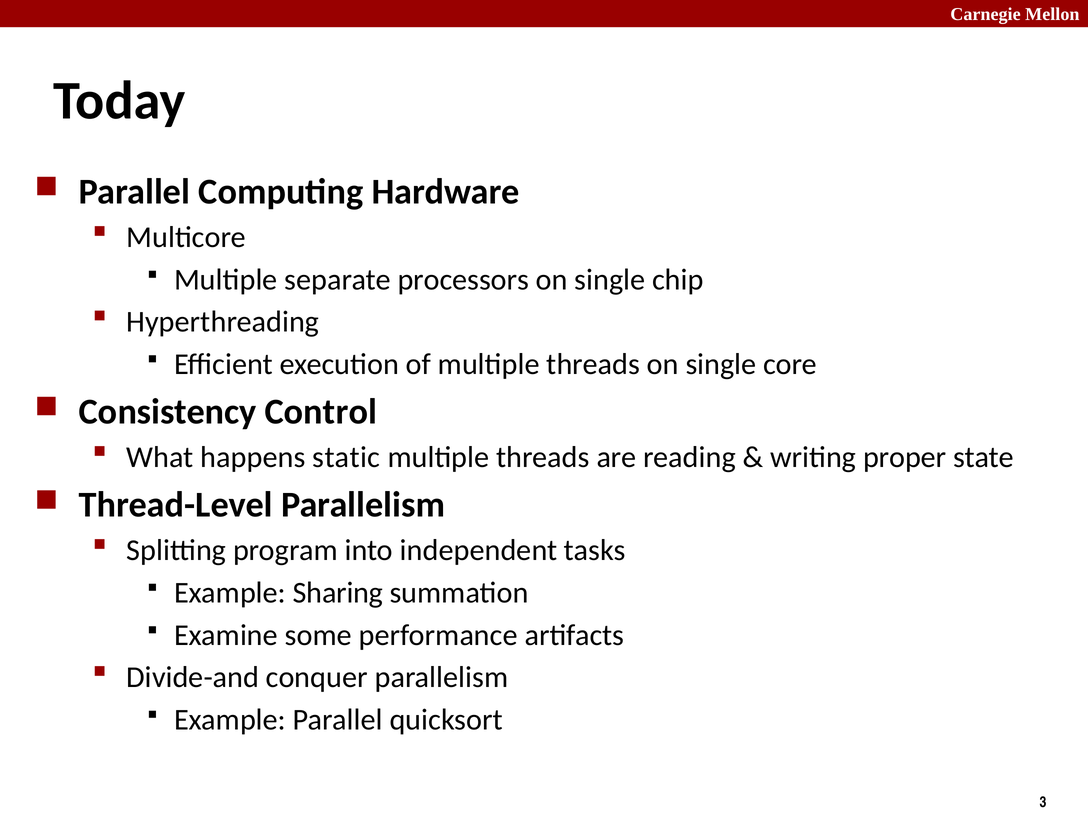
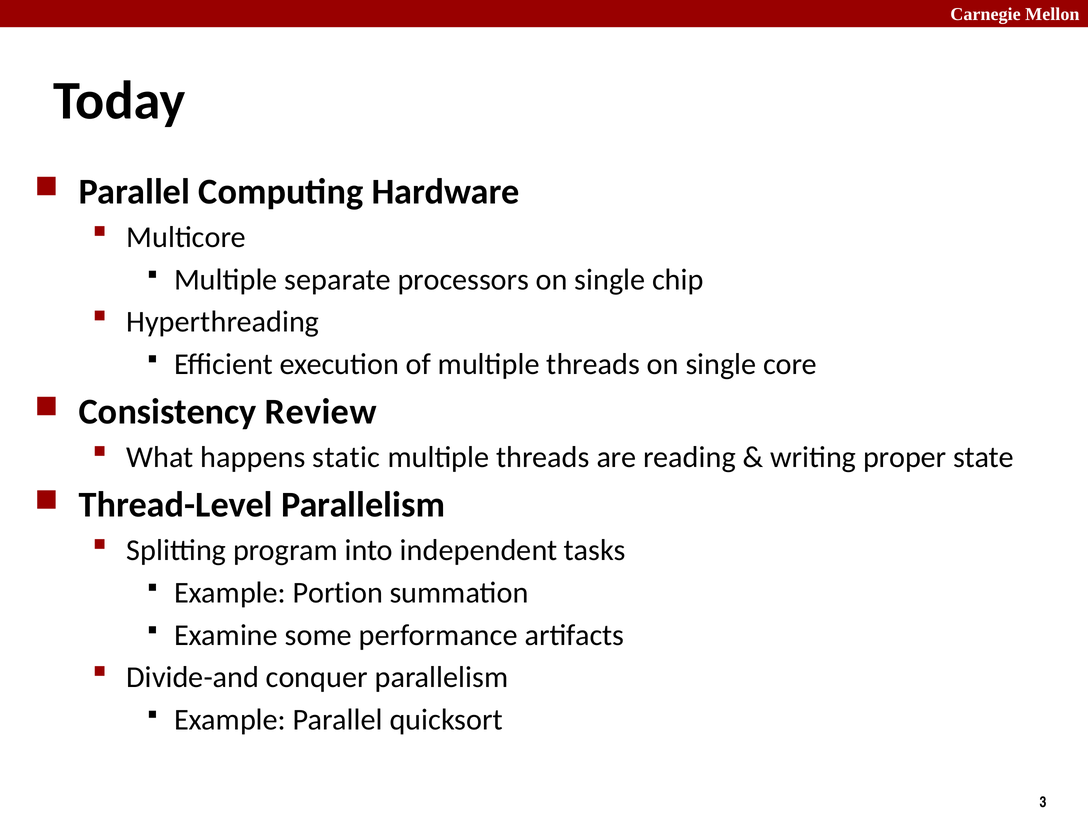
Control: Control -> Review (321, 412)
Sharing: Sharing -> Portion (338, 593)
